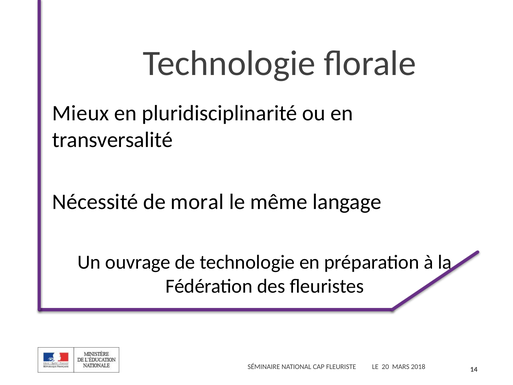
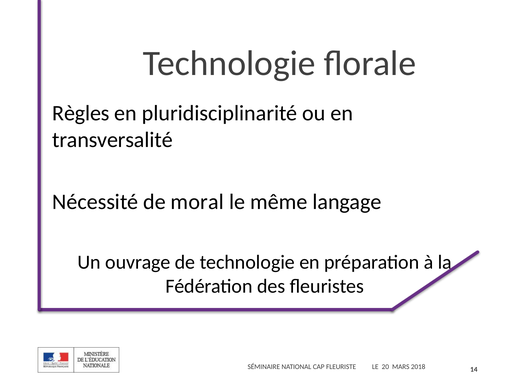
Mieux: Mieux -> Règles (81, 113)
